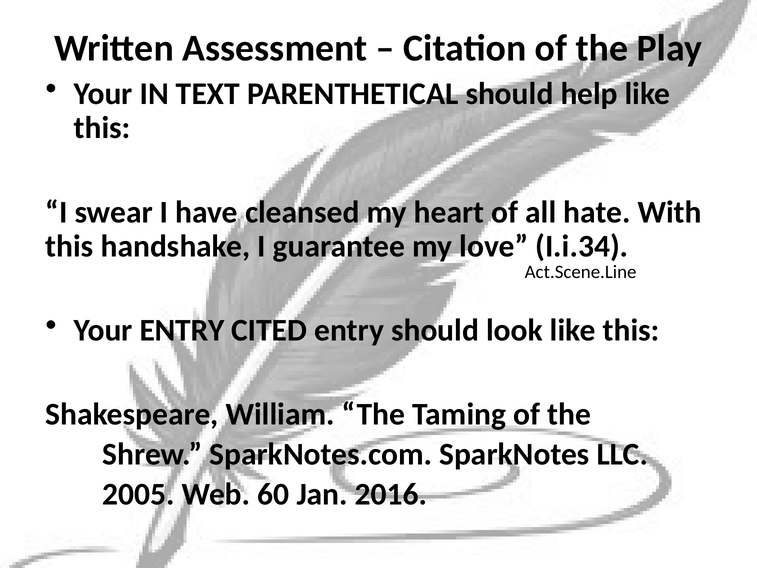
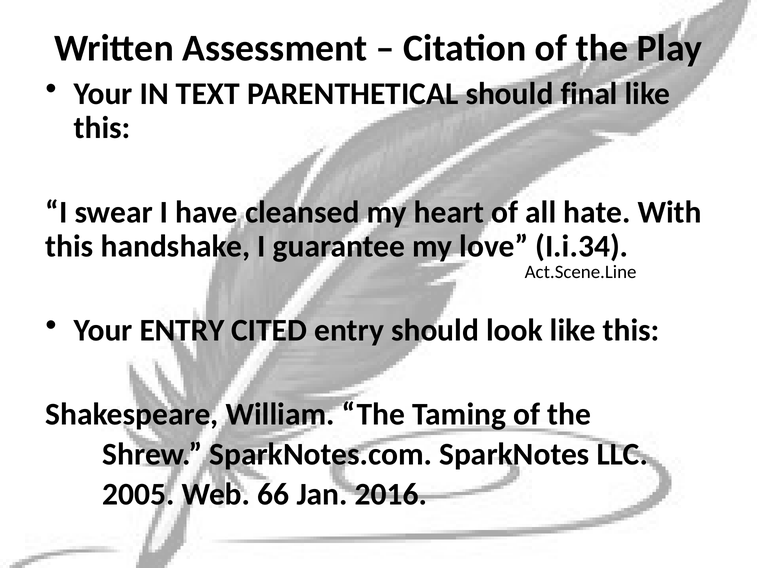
help: help -> final (589, 94)
60: 60 -> 66 (273, 494)
